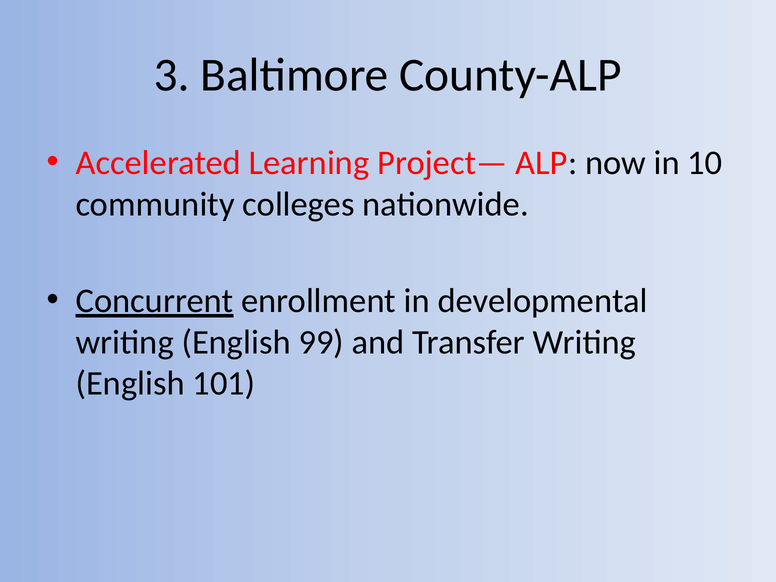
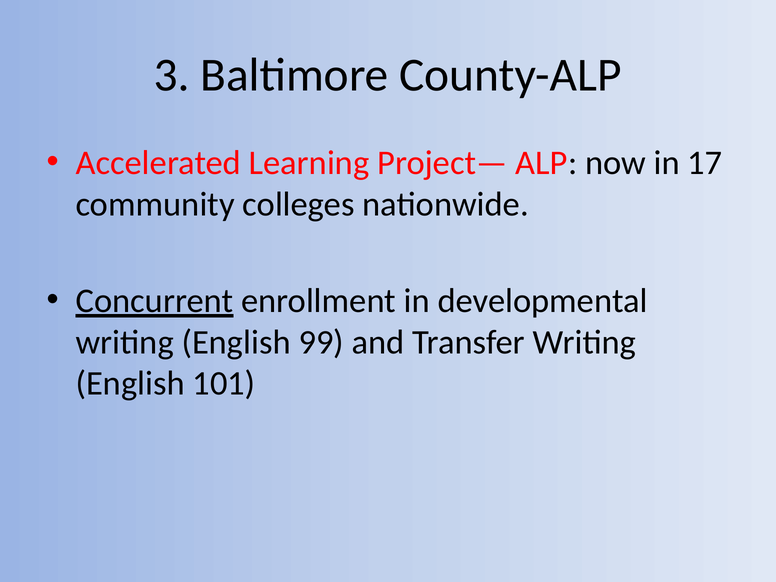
10: 10 -> 17 (705, 163)
